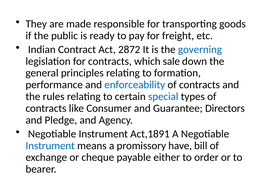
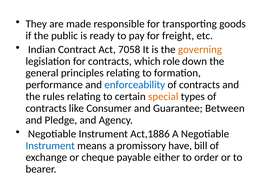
2872: 2872 -> 7058 (129, 50)
governing colour: blue -> orange (200, 50)
sale: sale -> role (171, 61)
special colour: blue -> orange (163, 97)
Directors: Directors -> Between (225, 109)
Act,1891: Act,1891 -> Act,1886 (150, 134)
